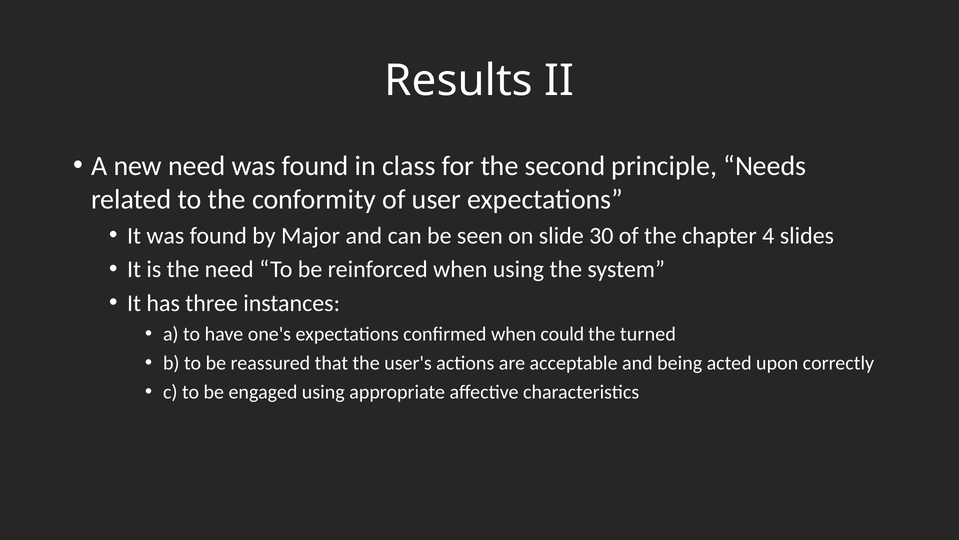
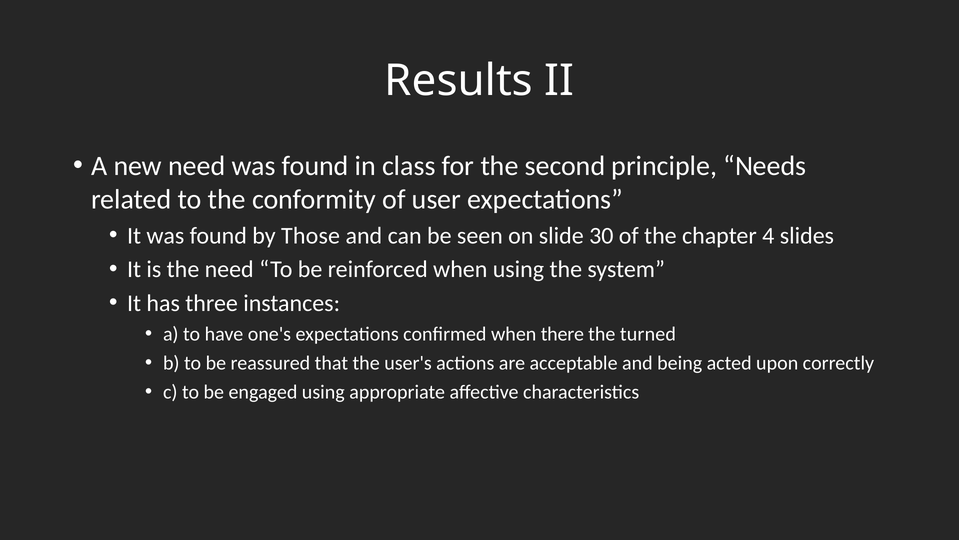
Major: Major -> Those (311, 235)
could: could -> there (562, 334)
